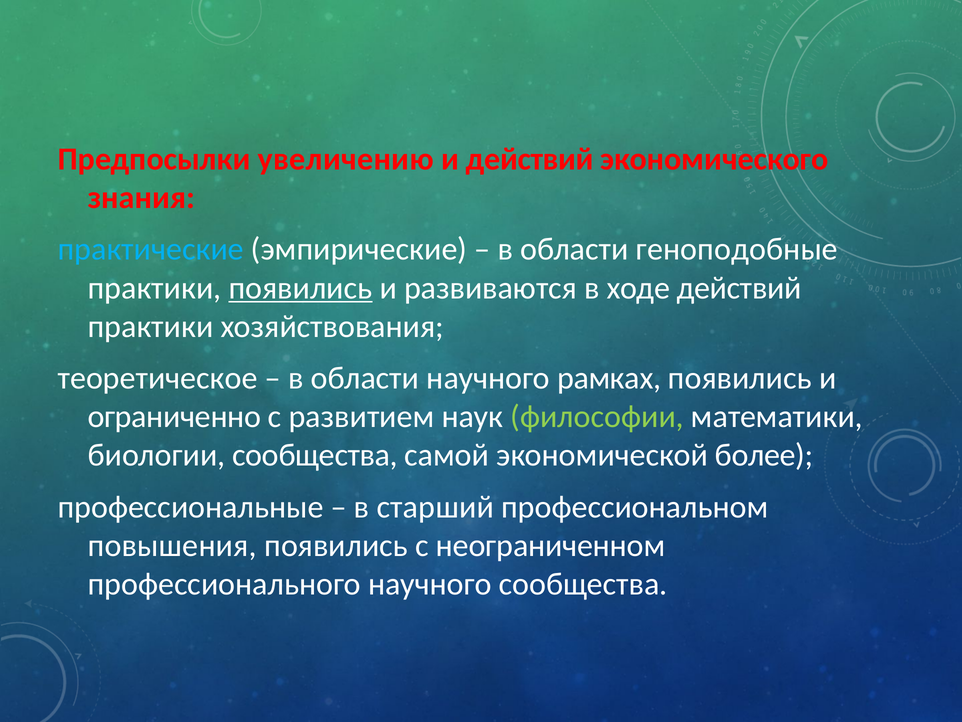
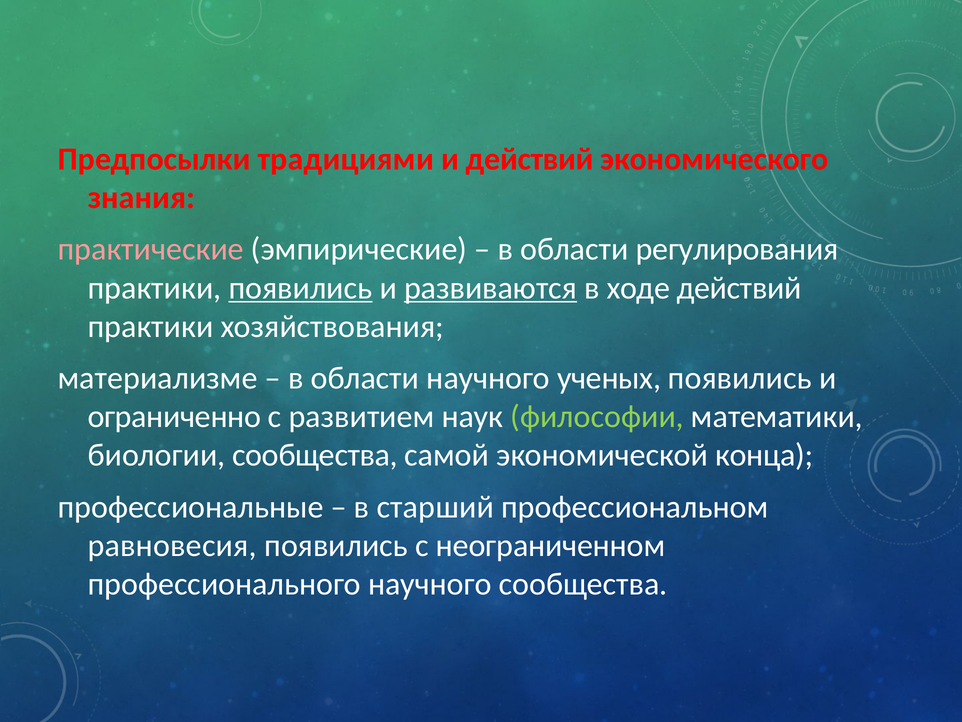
увеличению: увеличению -> традициями (346, 159)
практические colour: light blue -> pink (151, 249)
геноподобные: геноподобные -> регулирования (737, 249)
развиваются underline: none -> present (491, 288)
теоретическое: теоретическое -> материализме (158, 378)
рамках: рамках -> ученых (609, 378)
более: более -> конца (764, 455)
повышения: повышения -> равновесия (172, 545)
